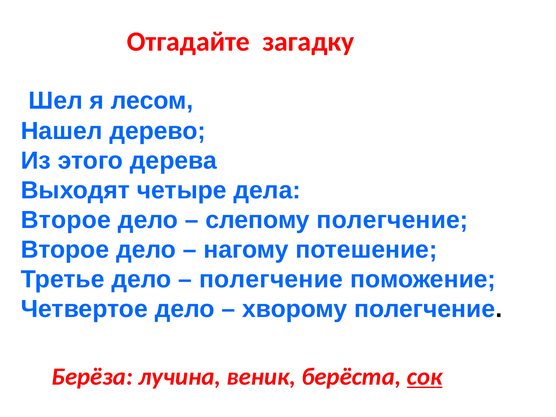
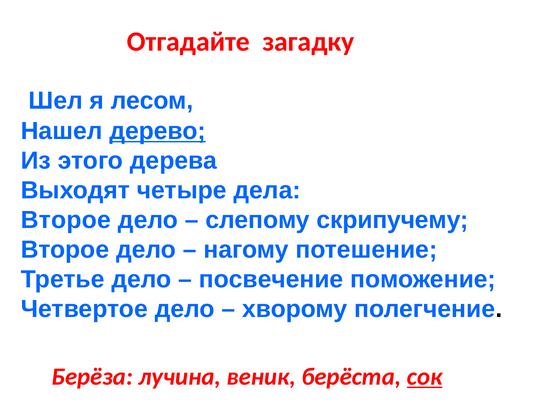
дерево underline: none -> present (158, 131)
слепому полегчение: полегчение -> скрипучему (393, 220)
полегчение: полегчение -> посвечение (271, 279)
